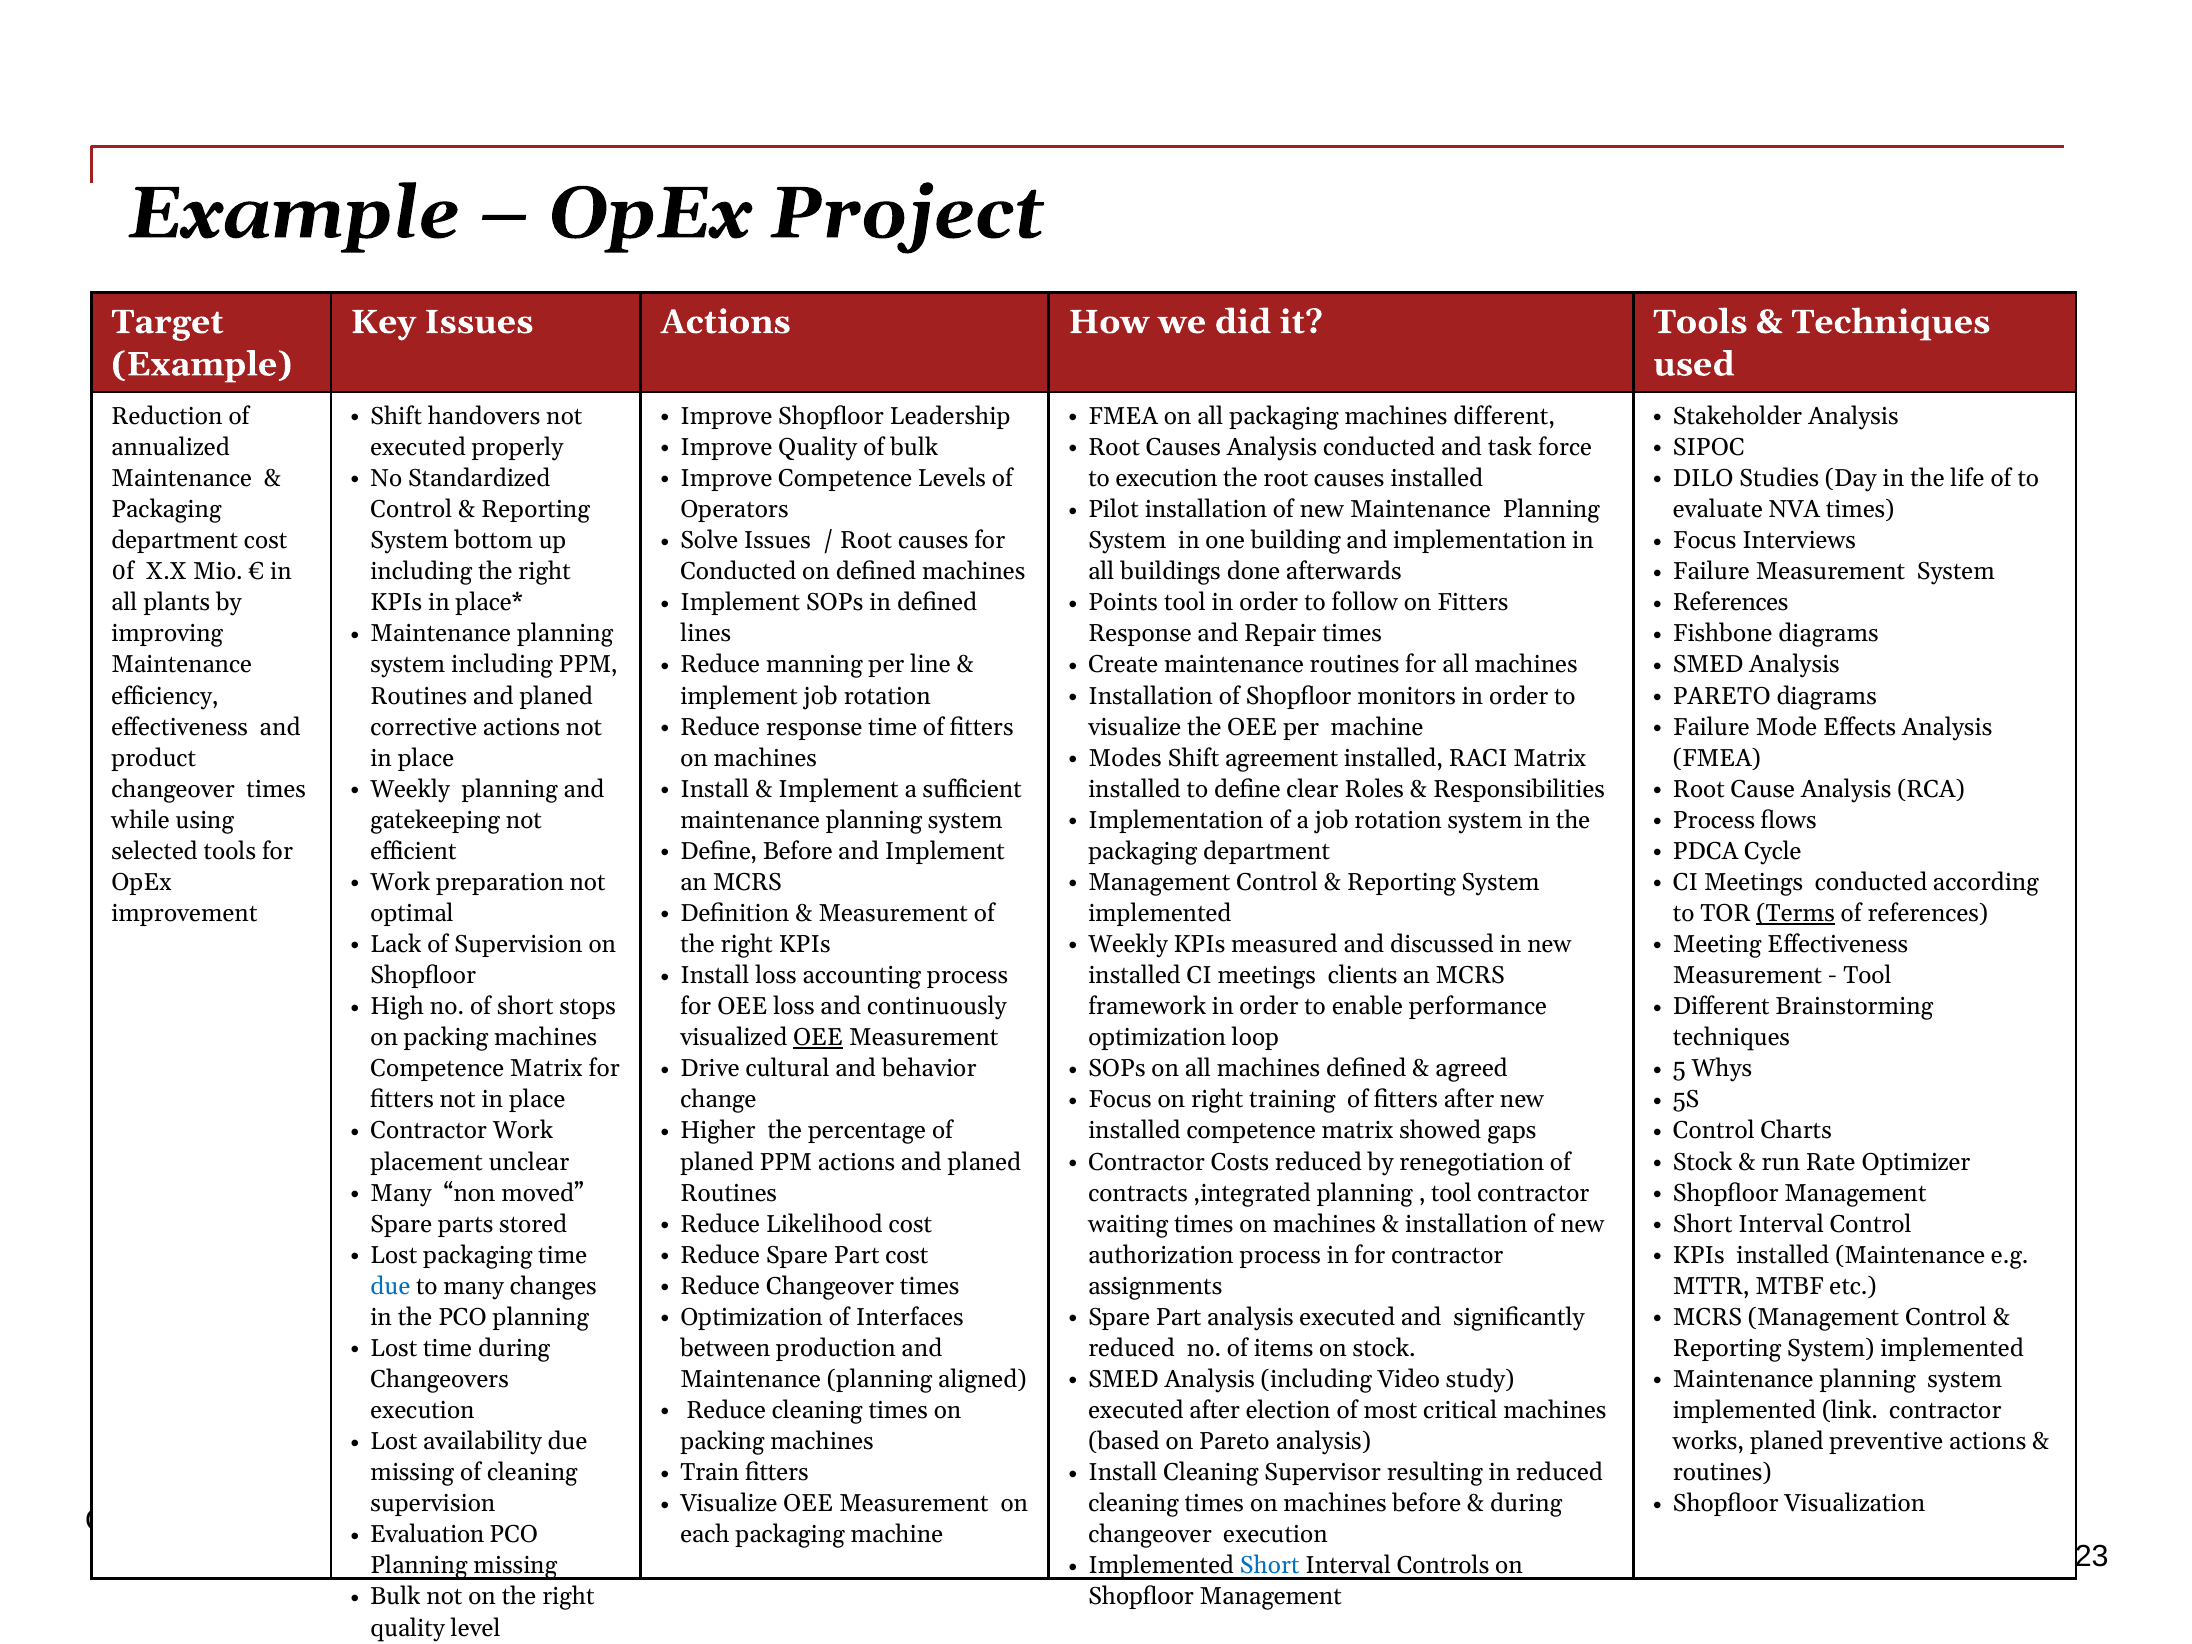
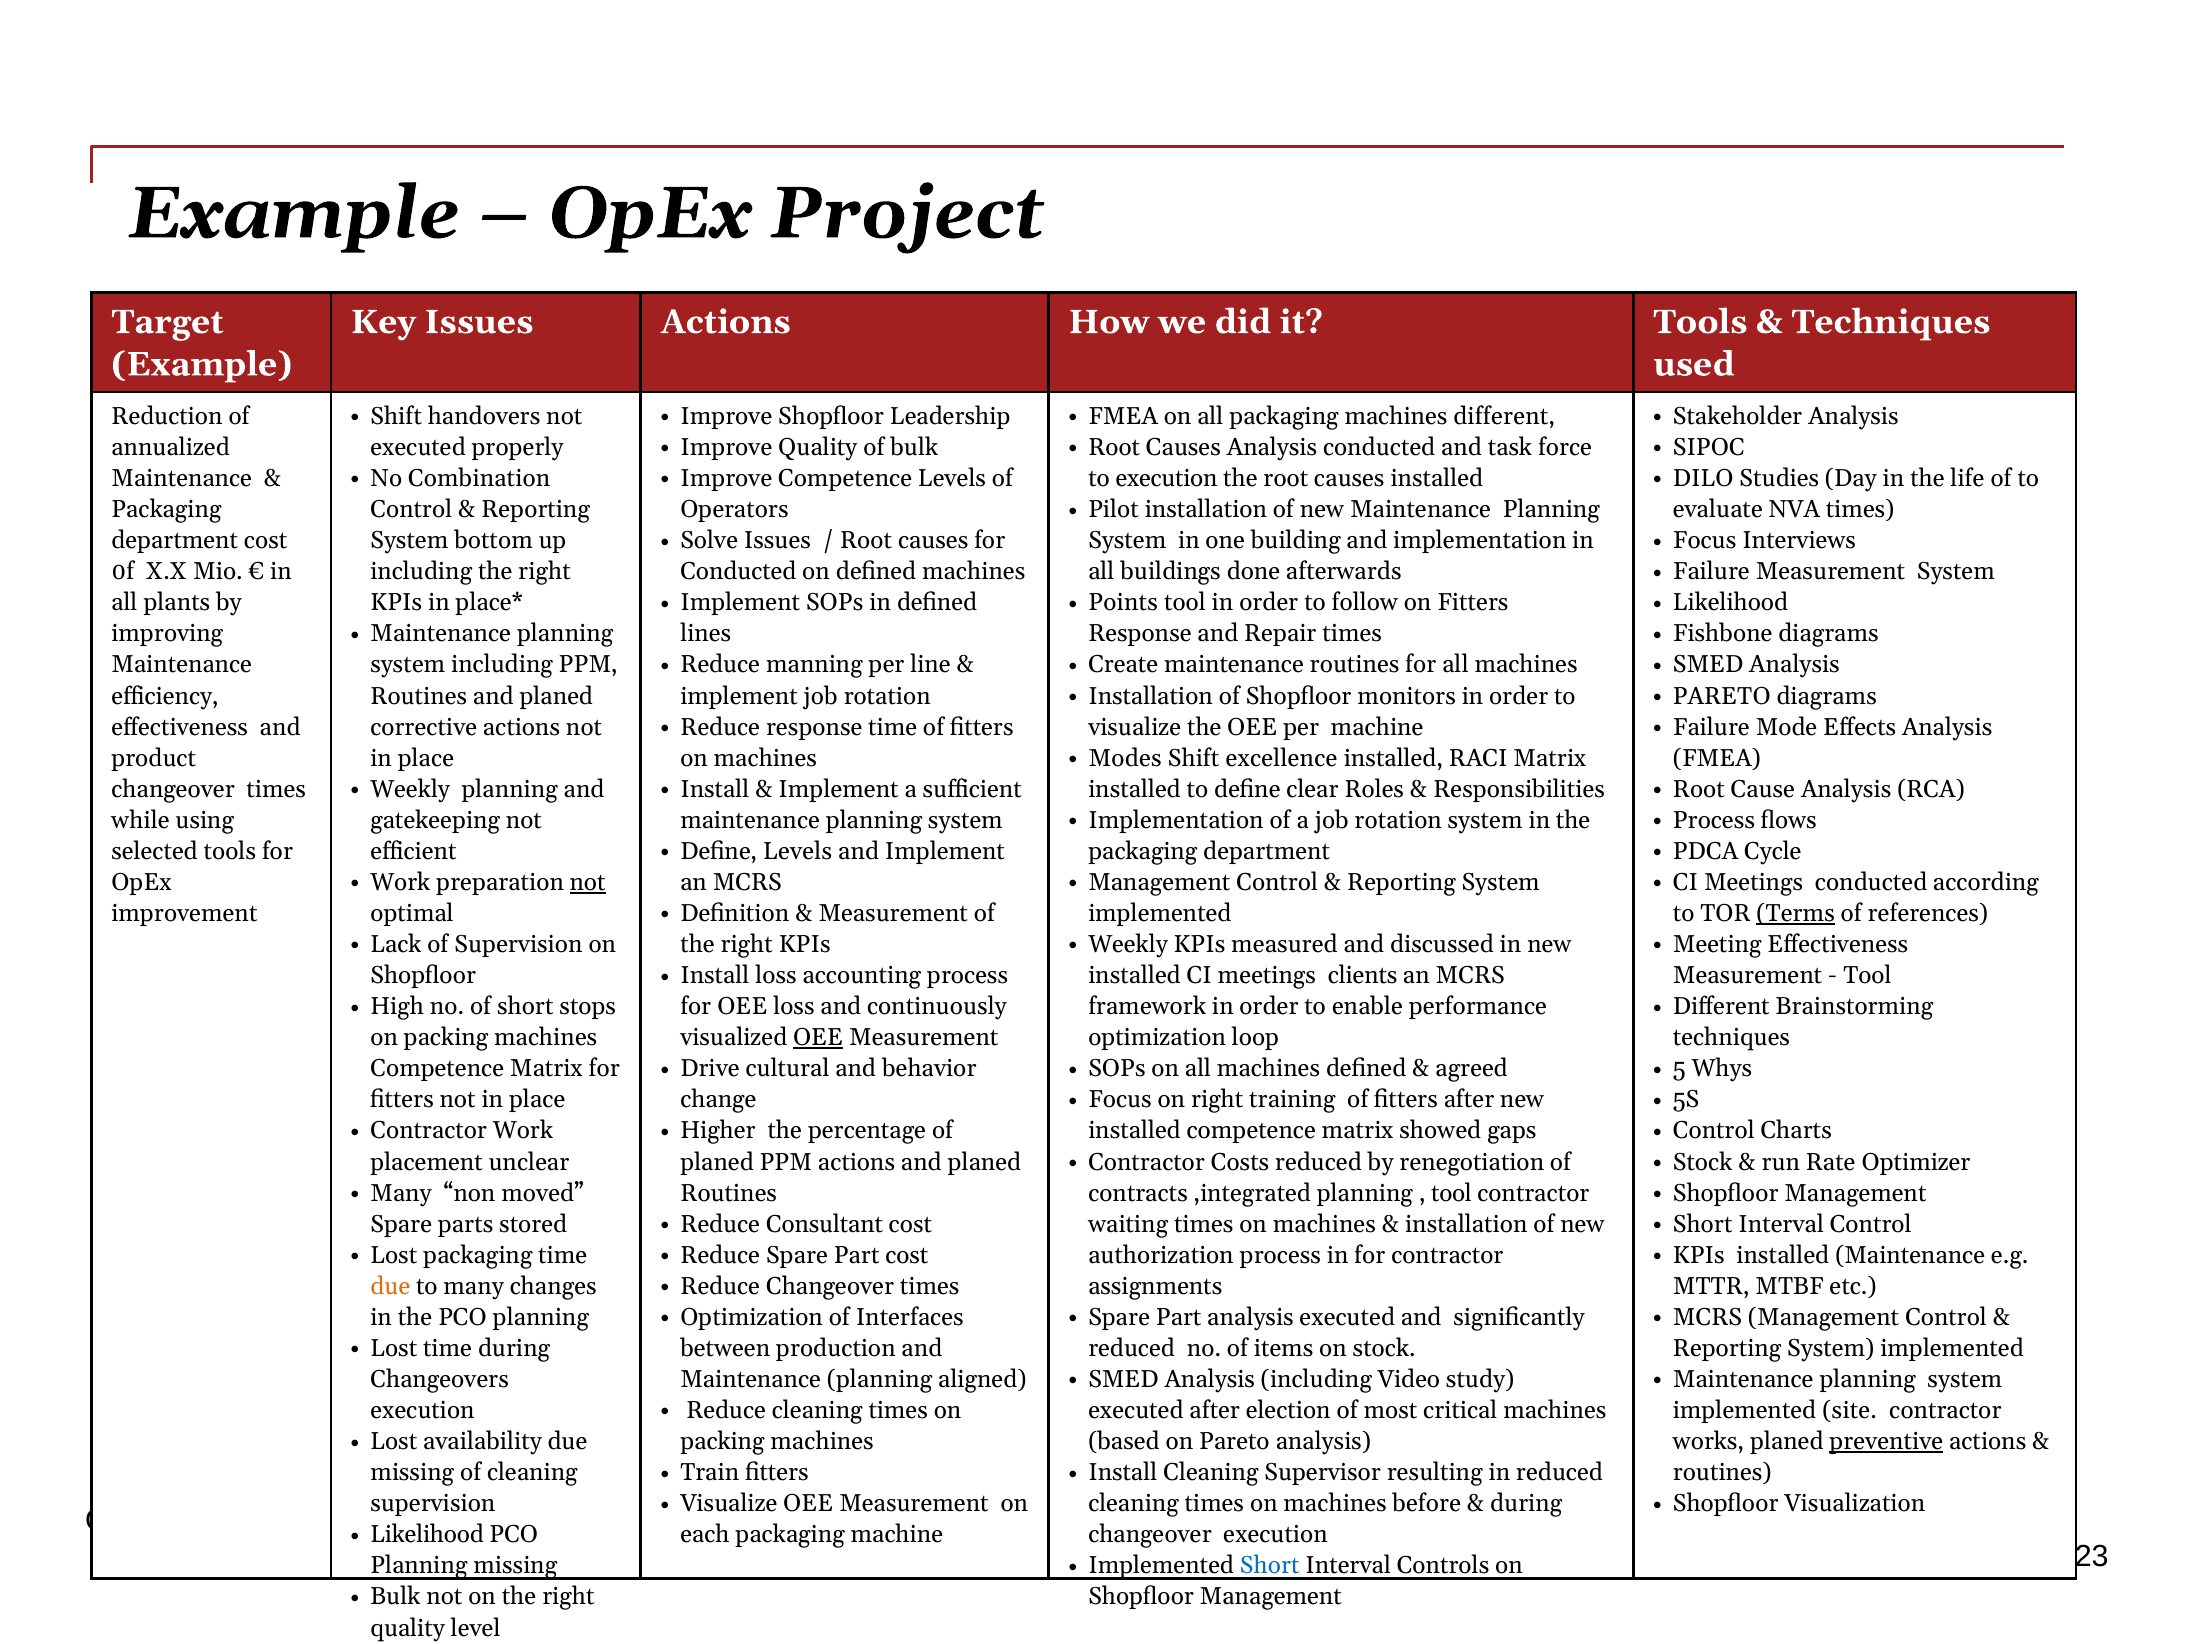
Standardized: Standardized -> Combination (479, 479)
References: References -> Likelihood (1731, 603)
agreement: agreement -> excellence (1281, 758)
Define Before: Before -> Levels (798, 851)
not underline: none -> present (588, 882)
Likelihood: Likelihood -> Consultant (825, 1224)
due colour: blue -> orange (390, 1286)
link: link -> site (1850, 1411)
preventive underline: none -> present (1886, 1442)
Evaluation: Evaluation -> Likelihood (427, 1535)
